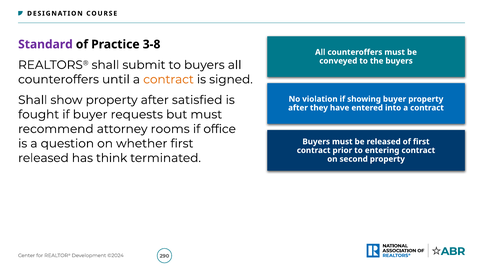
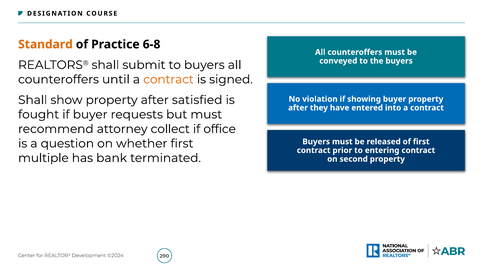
Standard colour: purple -> orange (45, 44)
3-8: 3-8 -> 6-8 (152, 44)
rooms: rooms -> collect (170, 129)
released: released -> multiple (43, 158)
think: think -> bank (112, 158)
